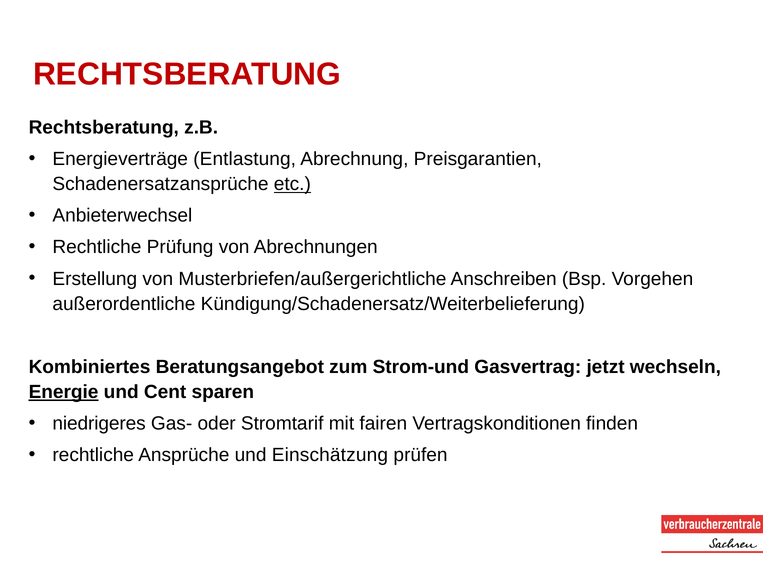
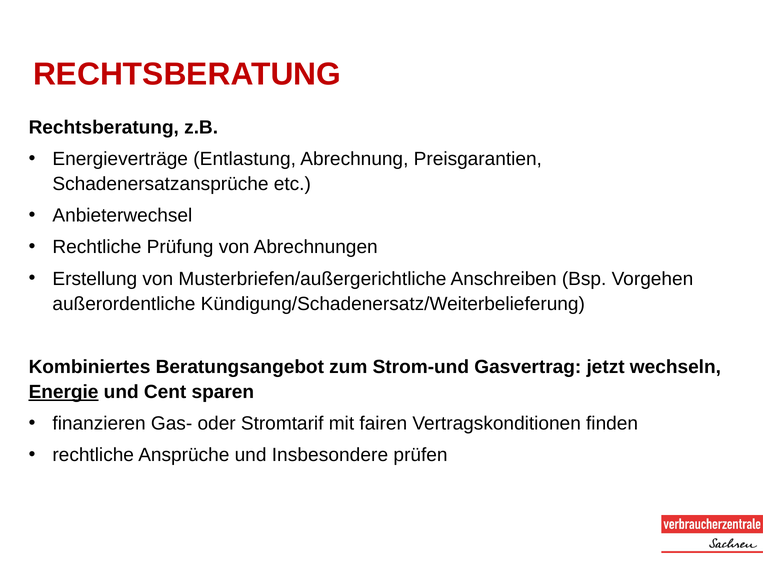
etc underline: present -> none (292, 184)
niedrigeres: niedrigeres -> finanzieren (99, 424)
Einschätzung: Einschätzung -> Insbesondere (330, 455)
